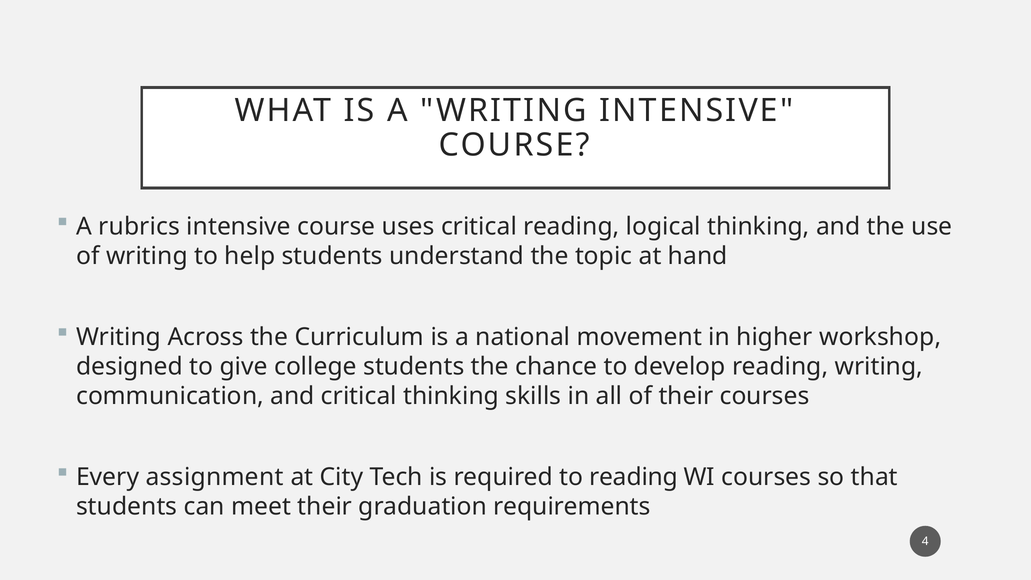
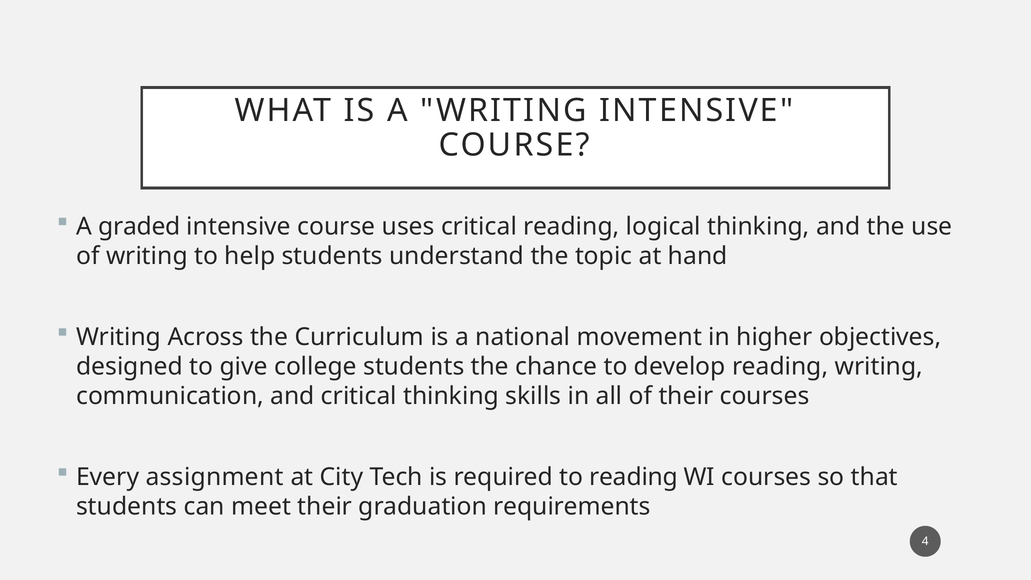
rubrics: rubrics -> graded (139, 227)
workshop: workshop -> objectives (880, 337)
